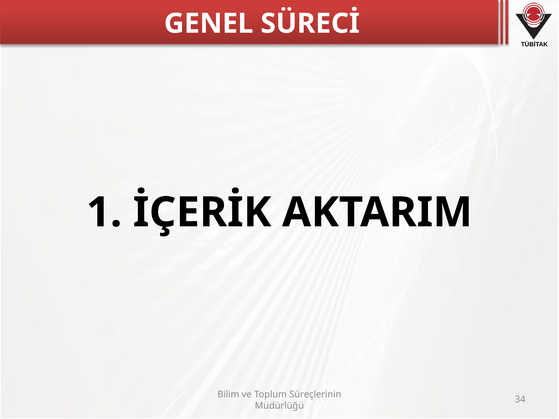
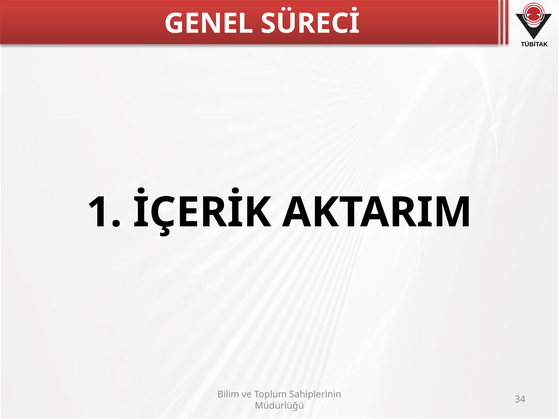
Süreçlerinin: Süreçlerinin -> Sahiplerinin (315, 395)
